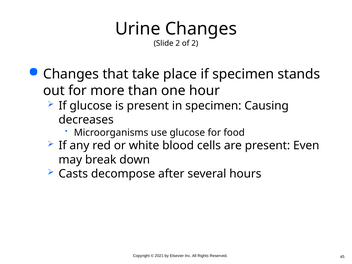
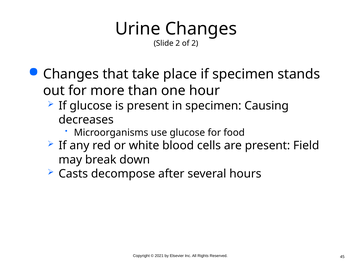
Even: Even -> Field (306, 146)
